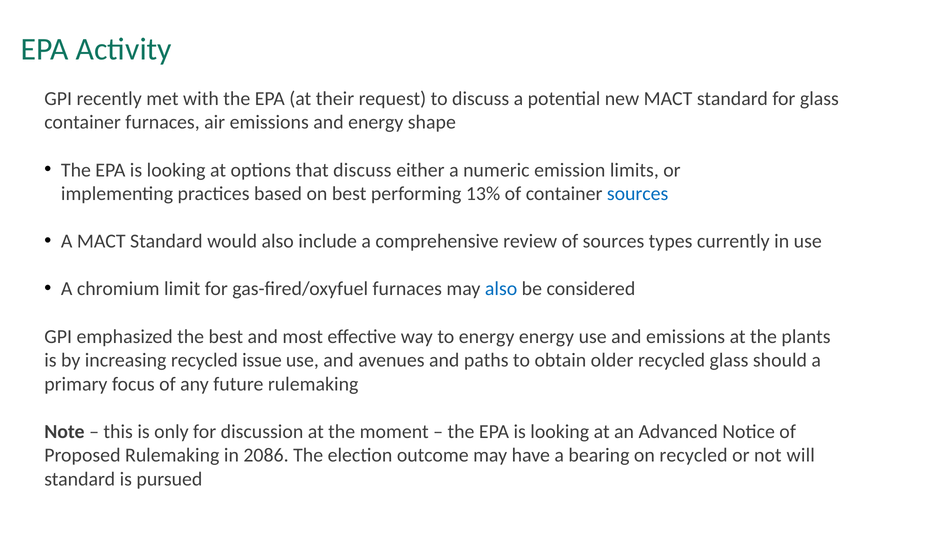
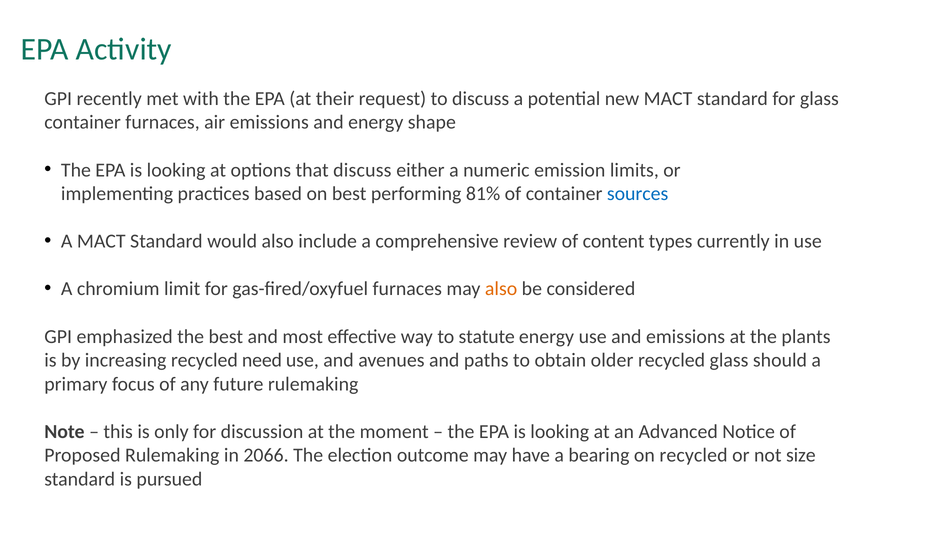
13%: 13% -> 81% (483, 194)
of sources: sources -> content (614, 242)
also colour: blue -> orange (501, 289)
to energy: energy -> statute (487, 337)
issue: issue -> need (262, 361)
2086: 2086 -> 2066 (266, 456)
will: will -> size (801, 456)
